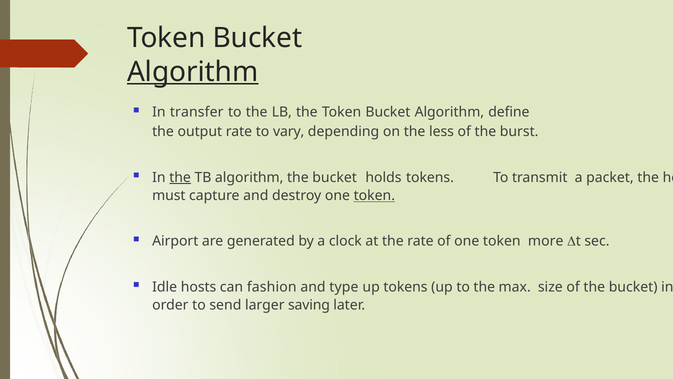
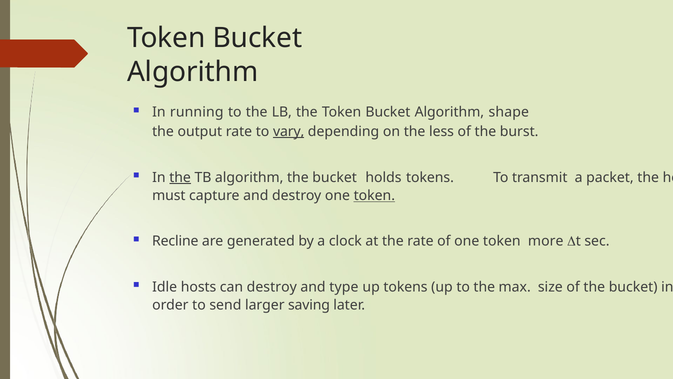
Algorithm underline: present -> none (193, 72)
transfer: transfer -> running (197, 112)
define: define -> shape (509, 112)
vary underline: none -> present (289, 131)
Airport: Airport -> Recline (175, 241)
can fashion: fashion -> destroy (272, 287)
